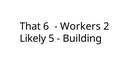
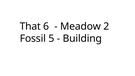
Workers: Workers -> Meadow (80, 26)
Likely: Likely -> Fossil (33, 38)
